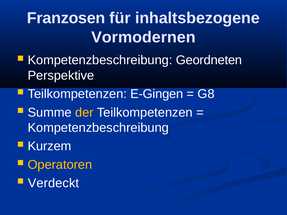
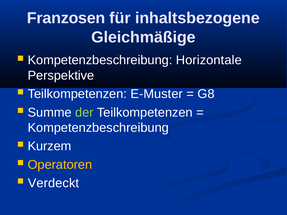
Vormodernen: Vormodernen -> Gleichmäßige (143, 37)
Geordneten: Geordneten -> Horizontale (209, 60)
E-Gingen: E-Gingen -> E-Muster (157, 94)
der colour: yellow -> light green (84, 113)
